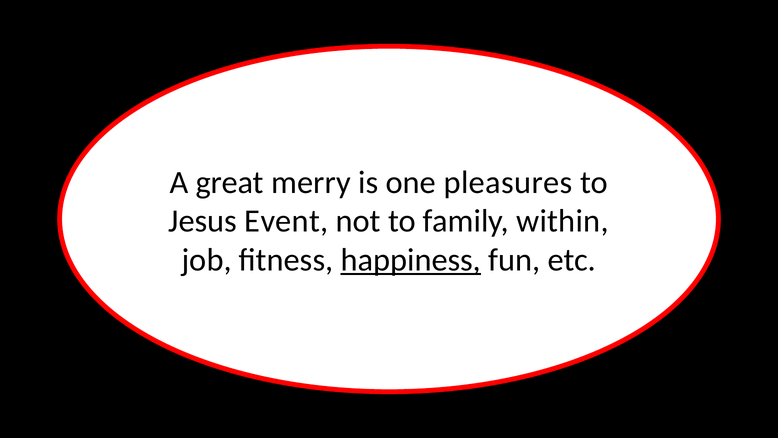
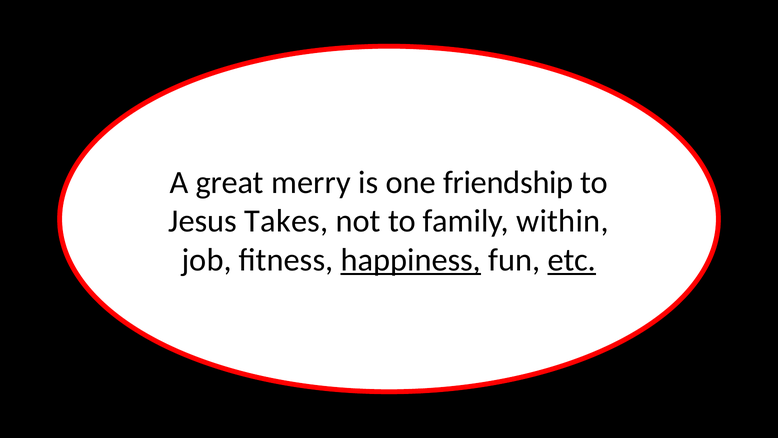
pleasures: pleasures -> friendship (508, 182)
Event: Event -> Takes (286, 221)
etc underline: none -> present (572, 260)
